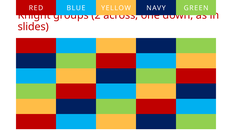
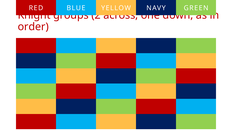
slides: slides -> order (33, 27)
